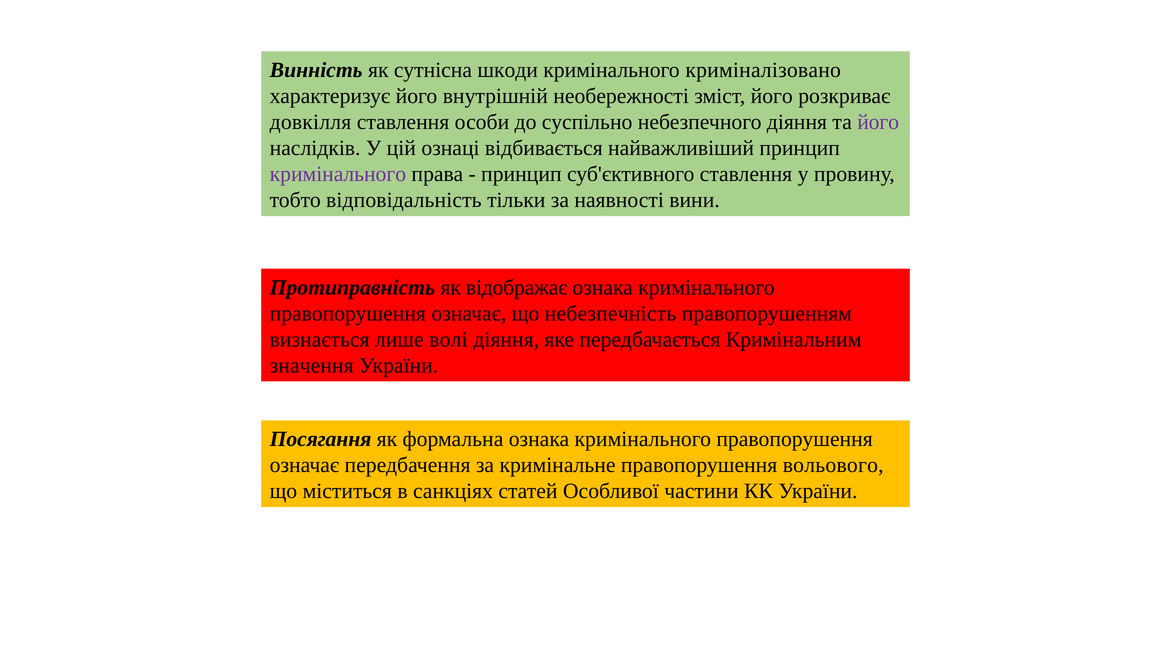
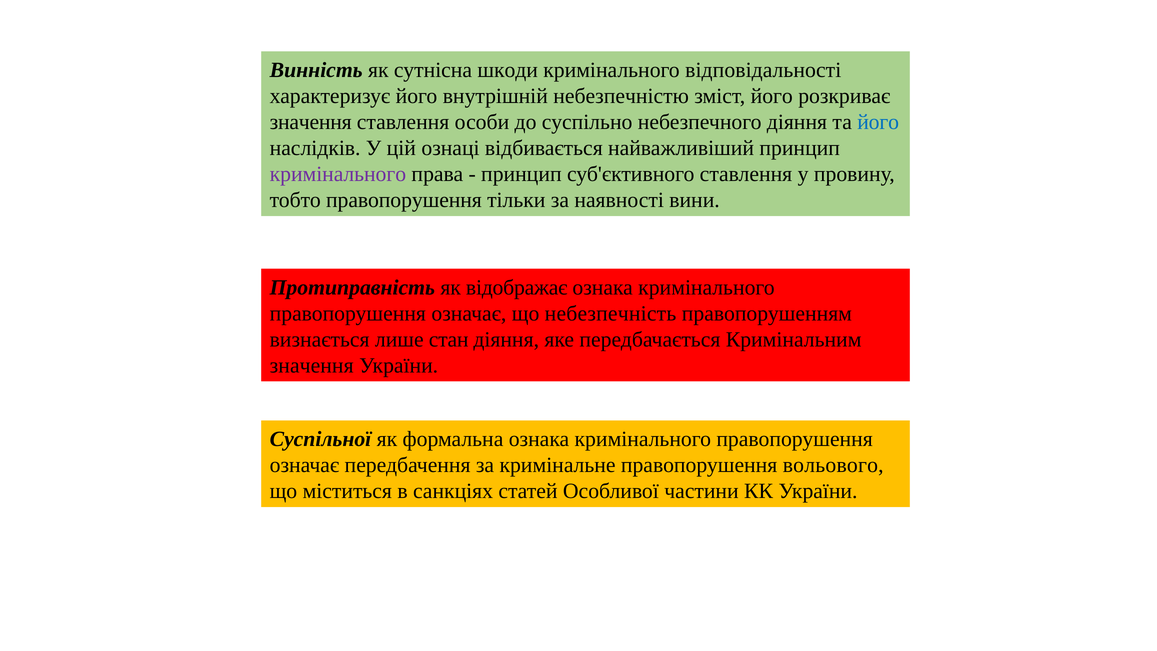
криміналізовано: криміналізовано -> відповідальності (763, 70)
необережності: необережності -> небезпечністю (621, 96)
довкілля: довкілля -> значення (311, 122)
його colour: purple -> blue (878, 122)
тобто відповідальність: відповідальність -> правопорушення (404, 200)
волі: волі -> стан (449, 339)
Посягання: Посягання -> Суспільної (320, 439)
